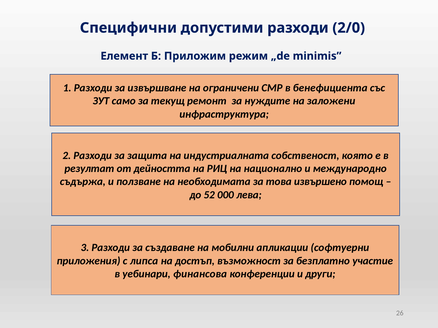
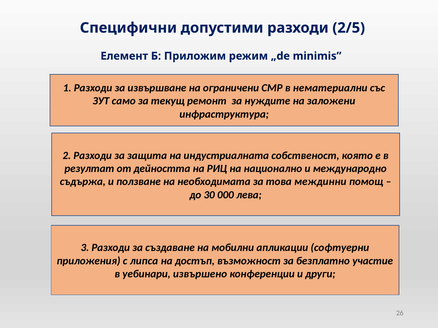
2/0: 2/0 -> 2/5 (349, 28)
бенефициента: бенефициента -> нематериални (330, 88)
извършено: извършено -> междинни (320, 182)
52: 52 -> 30 (209, 195)
финансова: финансова -> извършено (200, 274)
